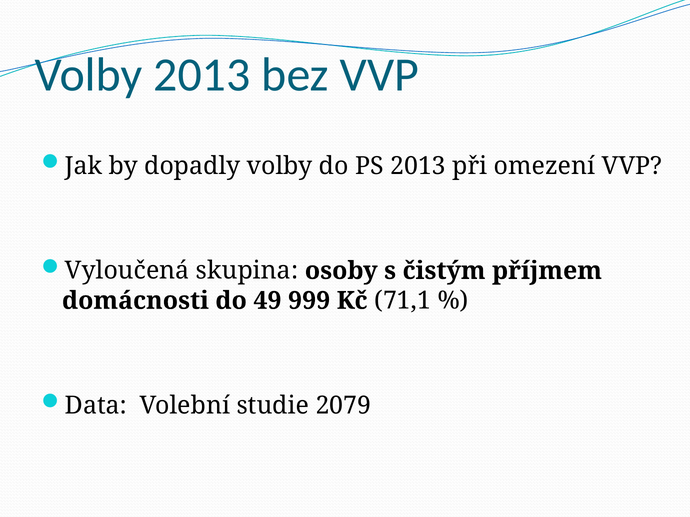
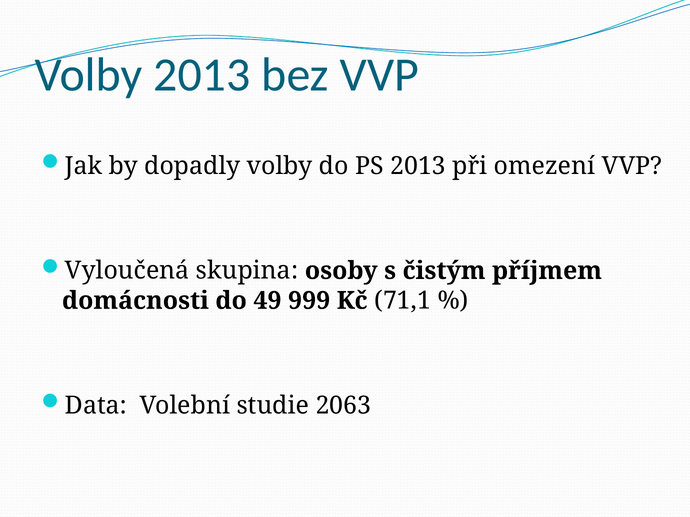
2079: 2079 -> 2063 (343, 406)
